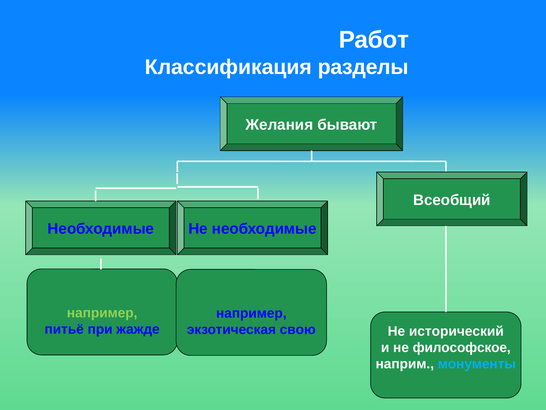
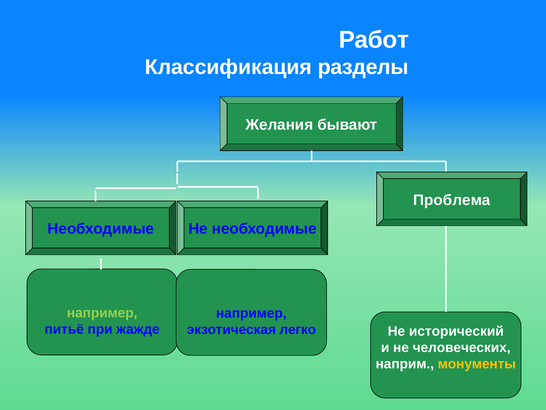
Всеобщий: Всеобщий -> Проблема (452, 200)
свою: свою -> легко (298, 329)
философское: философское -> человеческих (462, 347)
монументы colour: light blue -> yellow (477, 364)
